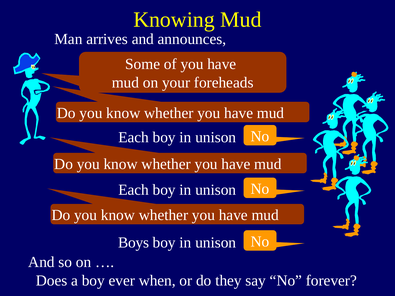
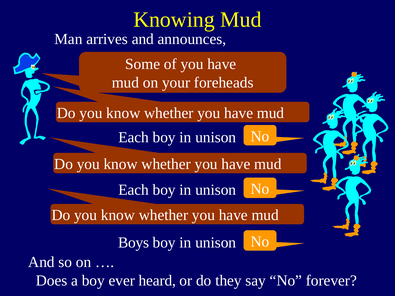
when: when -> heard (157, 281)
